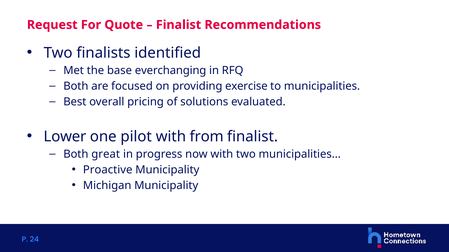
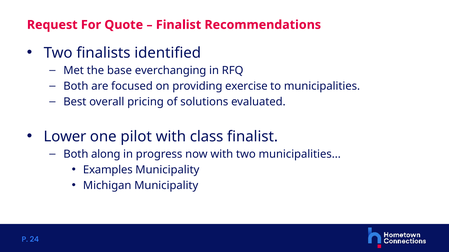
from: from -> class (207, 137)
great: great -> along (106, 154)
Proactive: Proactive -> Examples (108, 170)
